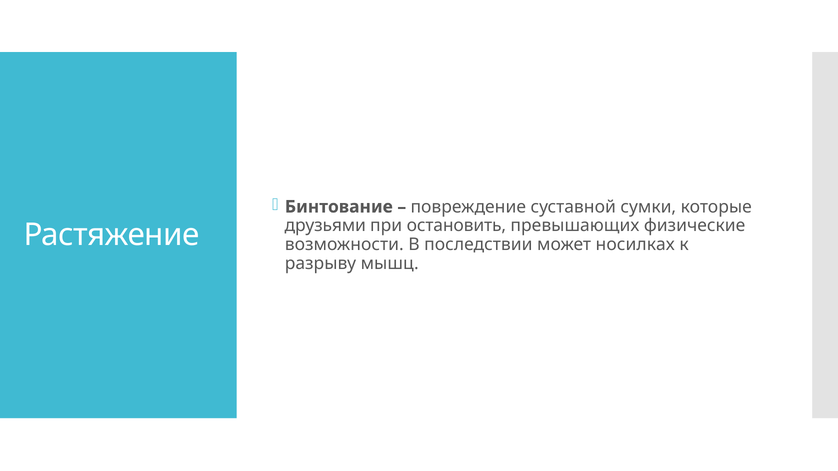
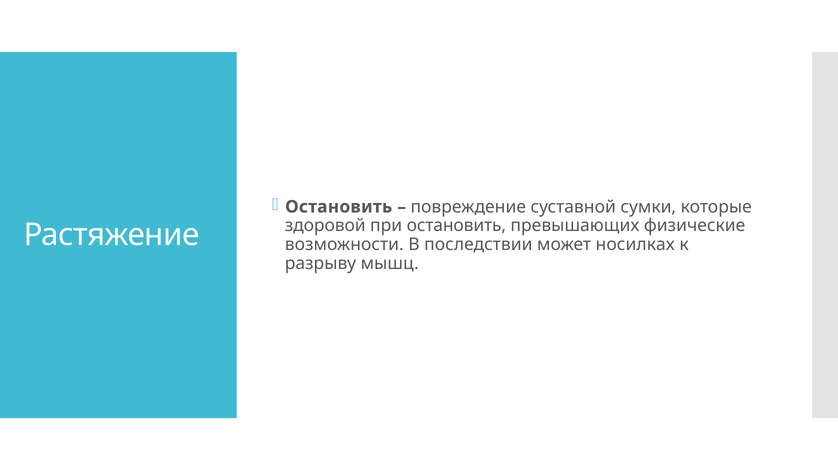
Бинтование: Бинтование -> Остановить (339, 207)
друзьями: друзьями -> здоровой (325, 226)
